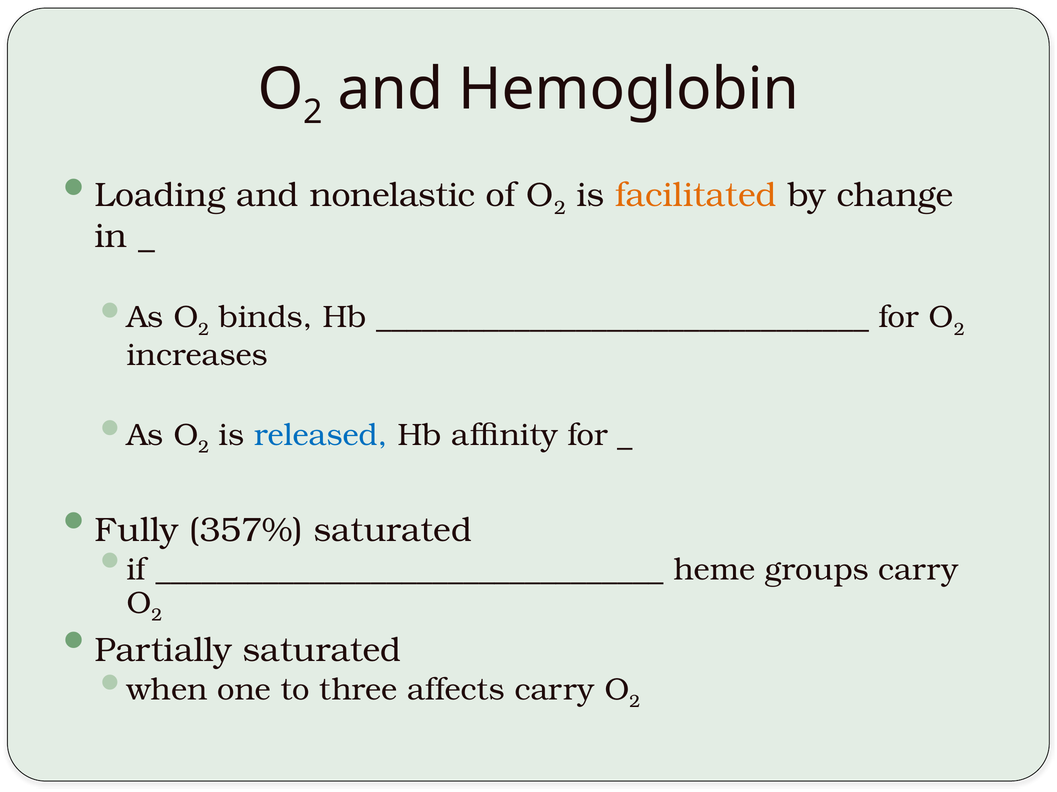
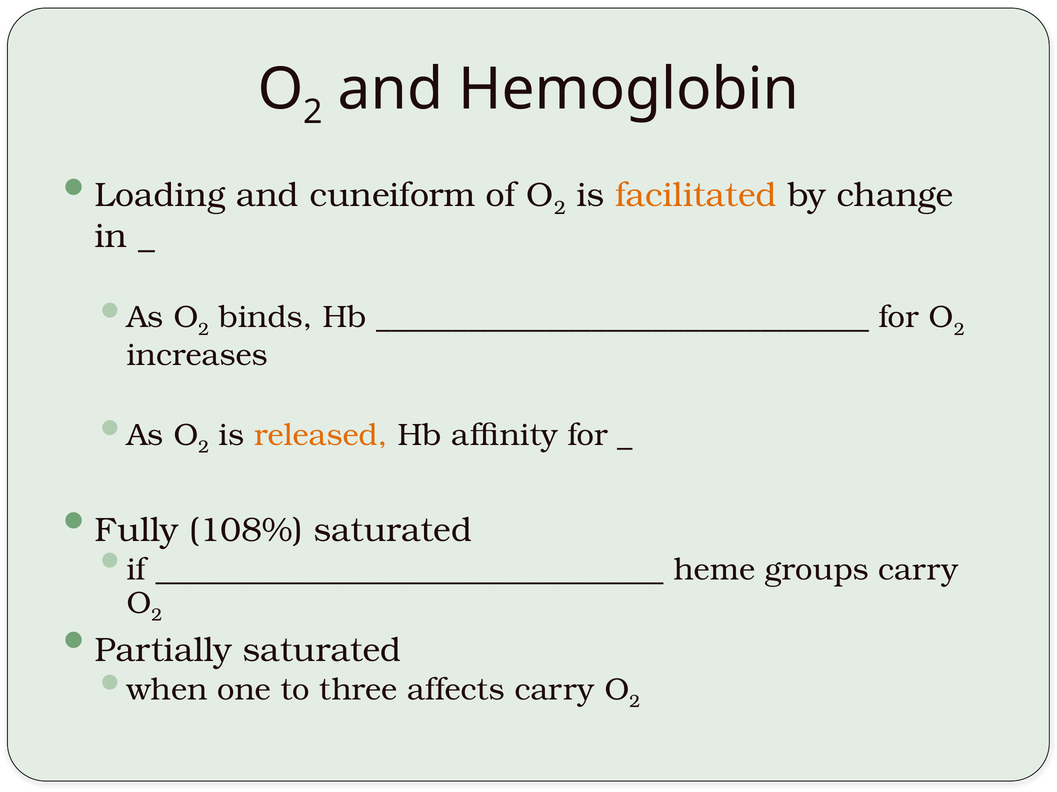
nonelastic: nonelastic -> cuneiform (392, 195)
released colour: blue -> orange (321, 435)
357%: 357% -> 108% (246, 531)
